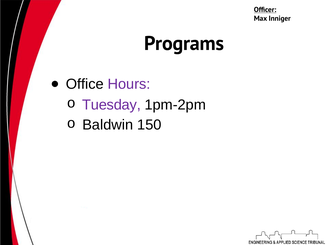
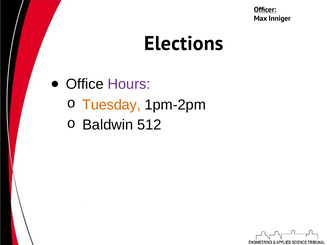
Programs: Programs -> Elections (184, 44)
Tuesday colour: purple -> orange (111, 105)
150: 150 -> 512 (149, 125)
